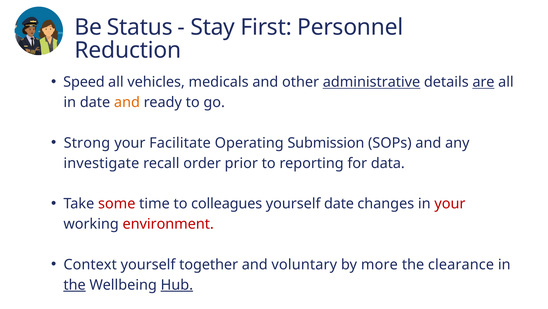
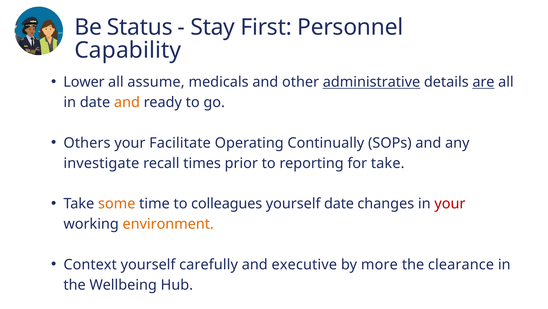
Reduction: Reduction -> Capability (128, 50)
Speed: Speed -> Lower (84, 82)
vehicles: vehicles -> assume (156, 82)
Strong: Strong -> Others (87, 143)
Submission: Submission -> Continually (326, 143)
order: order -> times (202, 163)
for data: data -> take (388, 163)
some colour: red -> orange (117, 203)
environment colour: red -> orange (168, 224)
together: together -> carefully (209, 264)
voluntary: voluntary -> executive (304, 264)
the underline: present -> none (75, 284)
Hub underline: present -> none (177, 284)
